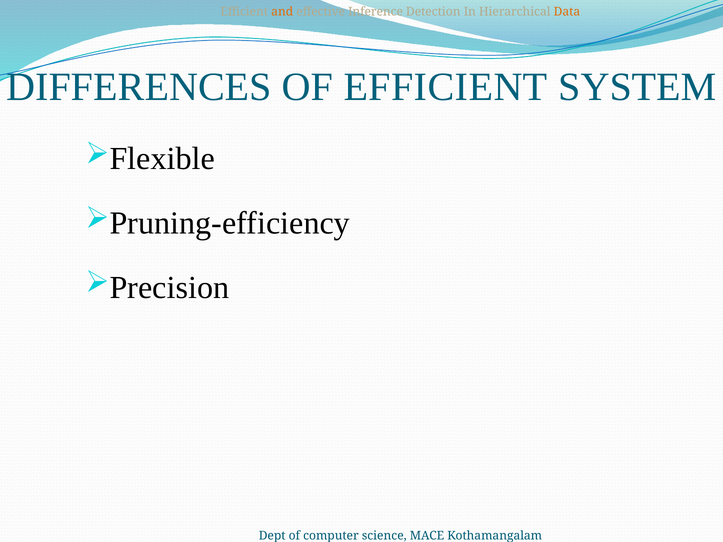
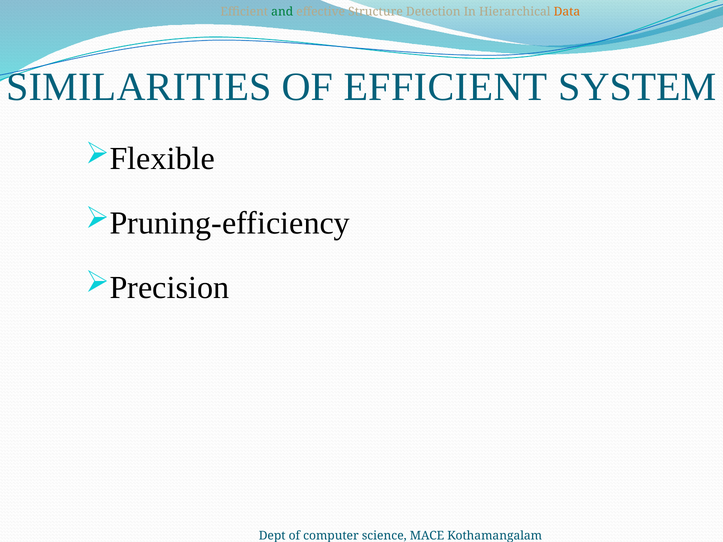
and colour: orange -> green (282, 12)
Inference: Inference -> Structure (375, 12)
DIFFERENCES: DIFFERENCES -> SIMILARITIES (139, 87)
